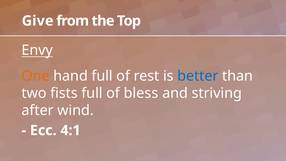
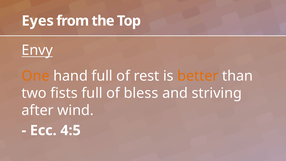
Give: Give -> Eyes (38, 21)
better colour: blue -> orange (198, 76)
4:1: 4:1 -> 4:5 (70, 130)
